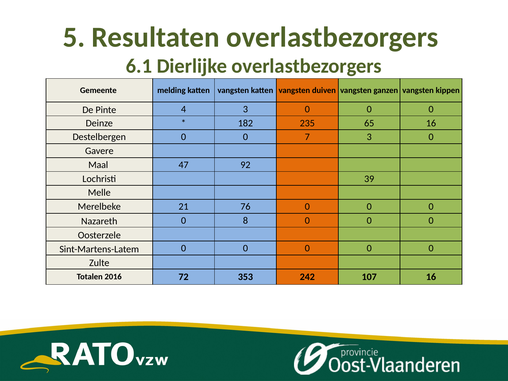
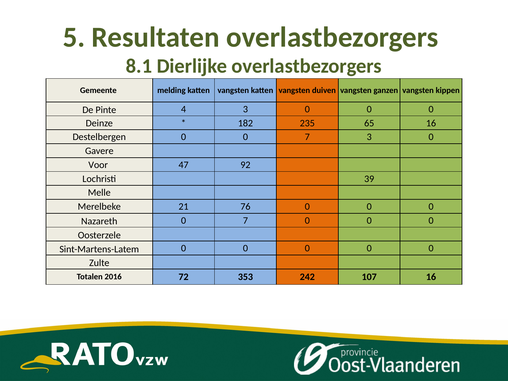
6.1: 6.1 -> 8.1 (139, 66)
Maal: Maal -> Voor (98, 165)
Nazareth 0 8: 8 -> 7 (245, 221)
